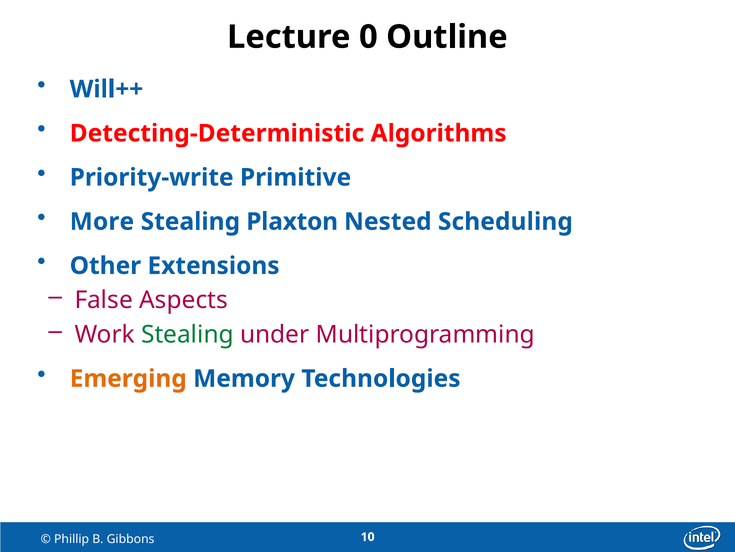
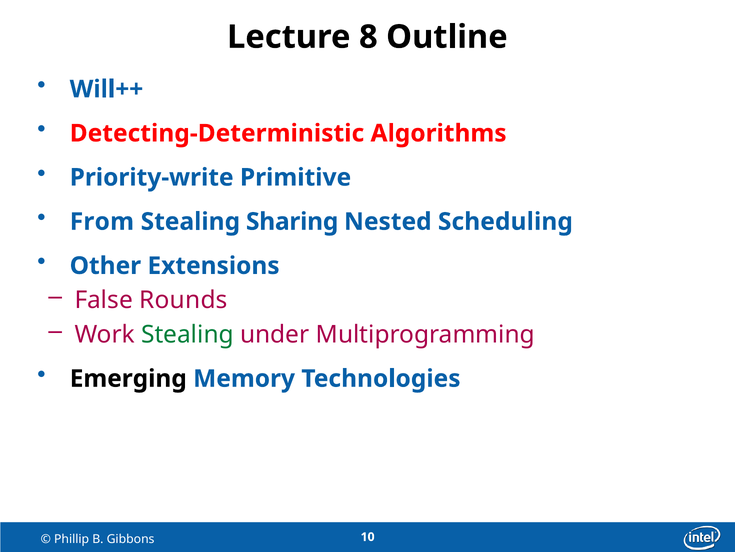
0: 0 -> 8 (368, 37)
More: More -> From (102, 221)
Plaxton: Plaxton -> Sharing (292, 221)
Aspects: Aspects -> Rounds (184, 300)
Emerging colour: orange -> black (128, 378)
